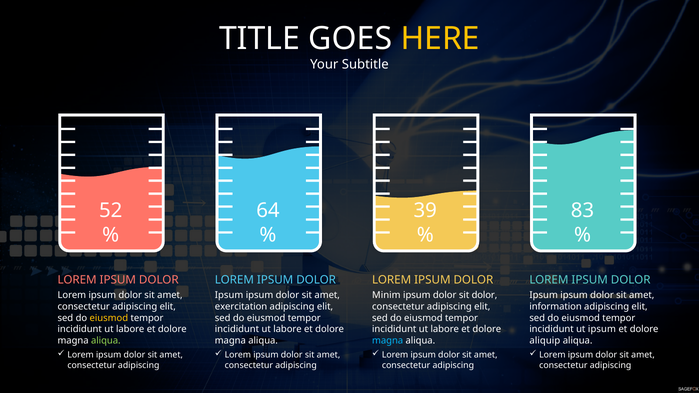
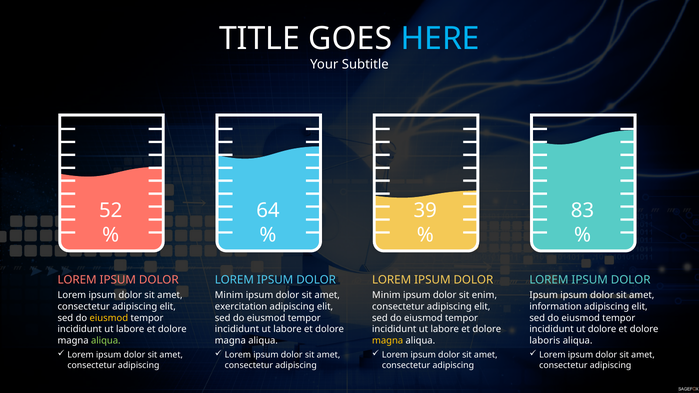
HERE colour: yellow -> light blue (440, 39)
Ipsum: Ipsum -> Minim (229, 295)
sit dolor: dolor -> enim (484, 295)
ut ipsum: ipsum -> dolore (602, 330)
magna colour: light blue -> yellow (388, 341)
aliquip: aliquip -> laboris (545, 341)
